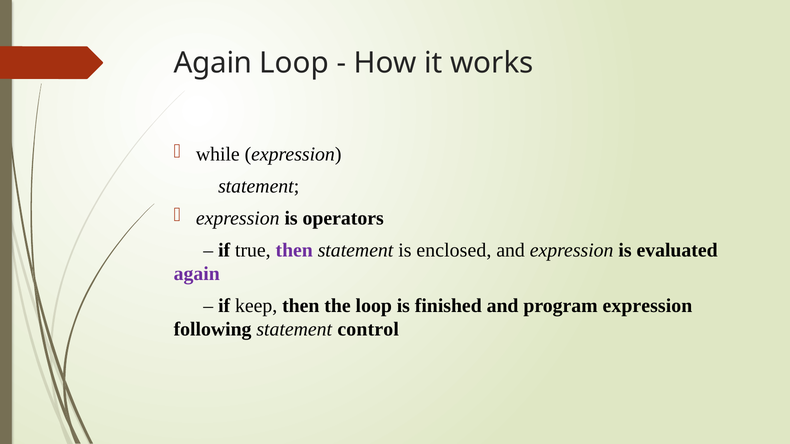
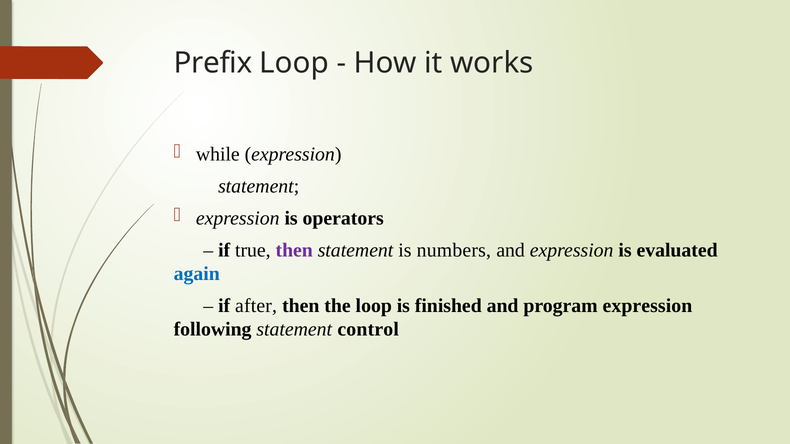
Again: Again -> Prefix (213, 63)
enclosed: enclosed -> numbers (454, 250)
again colour: purple -> blue (197, 274)
keep: keep -> after (256, 306)
